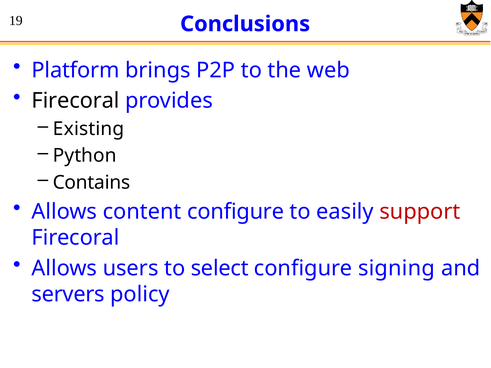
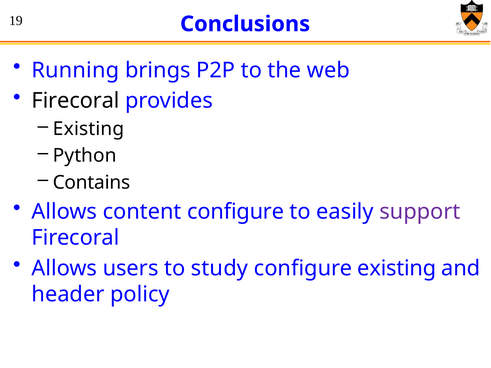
Platform: Platform -> Running (75, 70)
support colour: red -> purple (420, 212)
select: select -> study (220, 268)
configure signing: signing -> existing (397, 268)
servers: servers -> header (68, 295)
